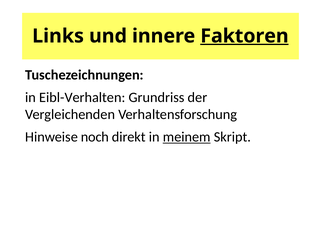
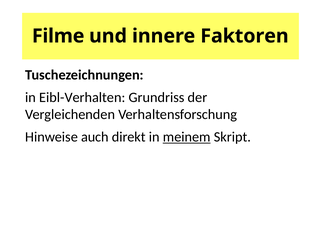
Links: Links -> Filme (58, 36)
Faktoren underline: present -> none (244, 36)
noch: noch -> auch (95, 137)
